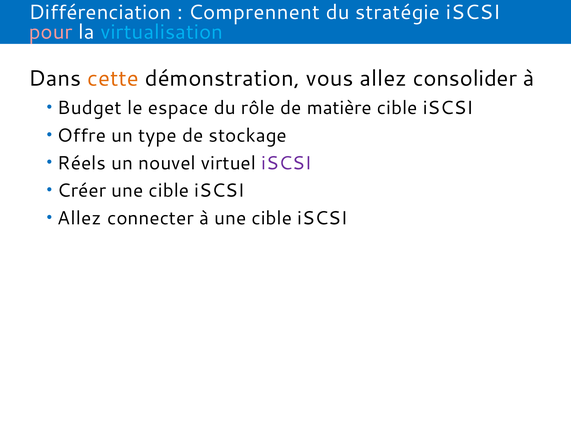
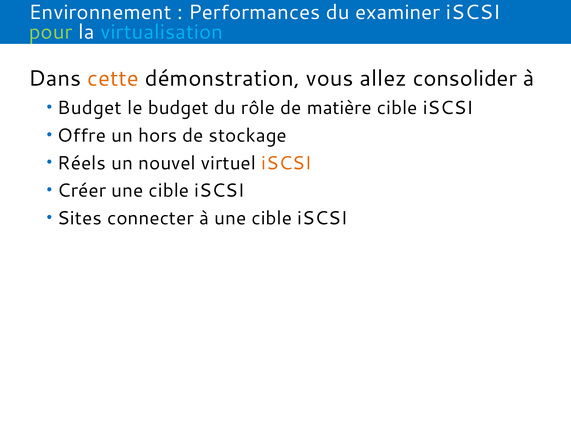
Différenciation: Différenciation -> Environnement (100, 12)
Comprennent: Comprennent -> Performances (254, 12)
stratégie: stratégie -> examiner (398, 12)
pour colour: pink -> light green (51, 32)
le espace: espace -> budget (178, 108)
type: type -> hors (158, 136)
iSCSI colour: purple -> orange (286, 163)
Allez: Allez -> Sites (80, 218)
